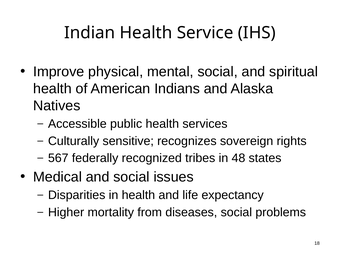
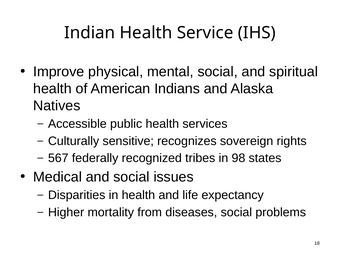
48: 48 -> 98 (238, 158)
